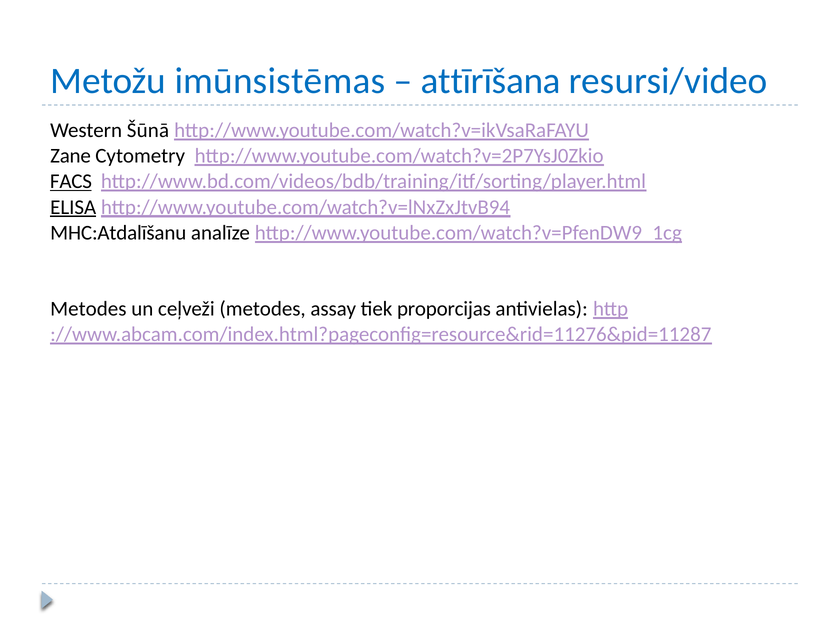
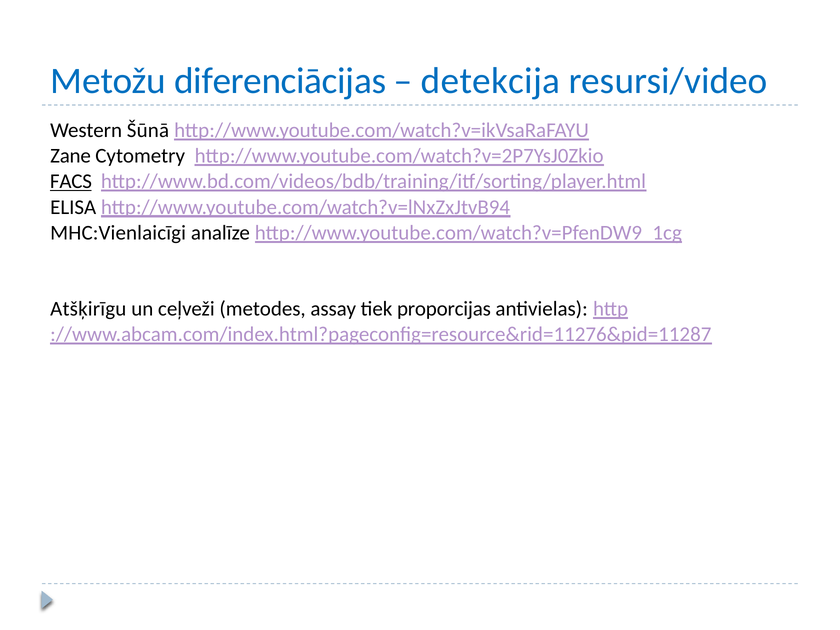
imūnsistēmas: imūnsistēmas -> diferenciācijas (280, 81)
attīrīšana: attīrīšana -> detekcija (491, 81)
ELISA underline: present -> none (73, 207)
MHC:Atdalīšanu: MHC:Atdalīšanu -> MHC:Vienlaicīgi (118, 233)
Metodes: Metodes -> Atšķirīgu (88, 309)
